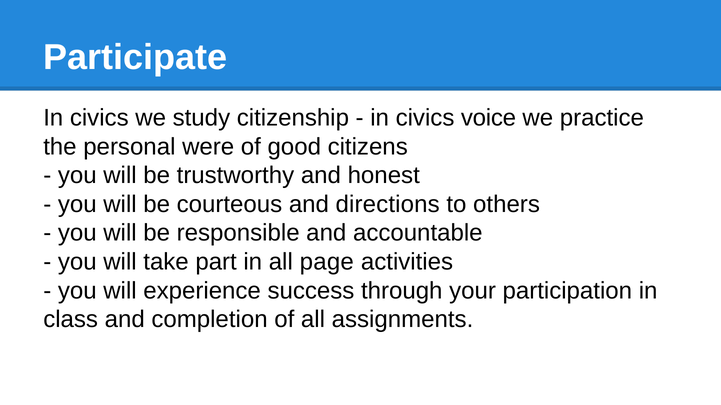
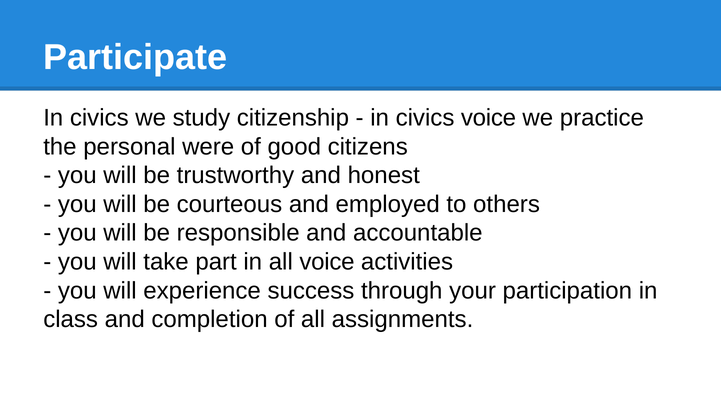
directions: directions -> employed (388, 204)
all page: page -> voice (327, 262)
